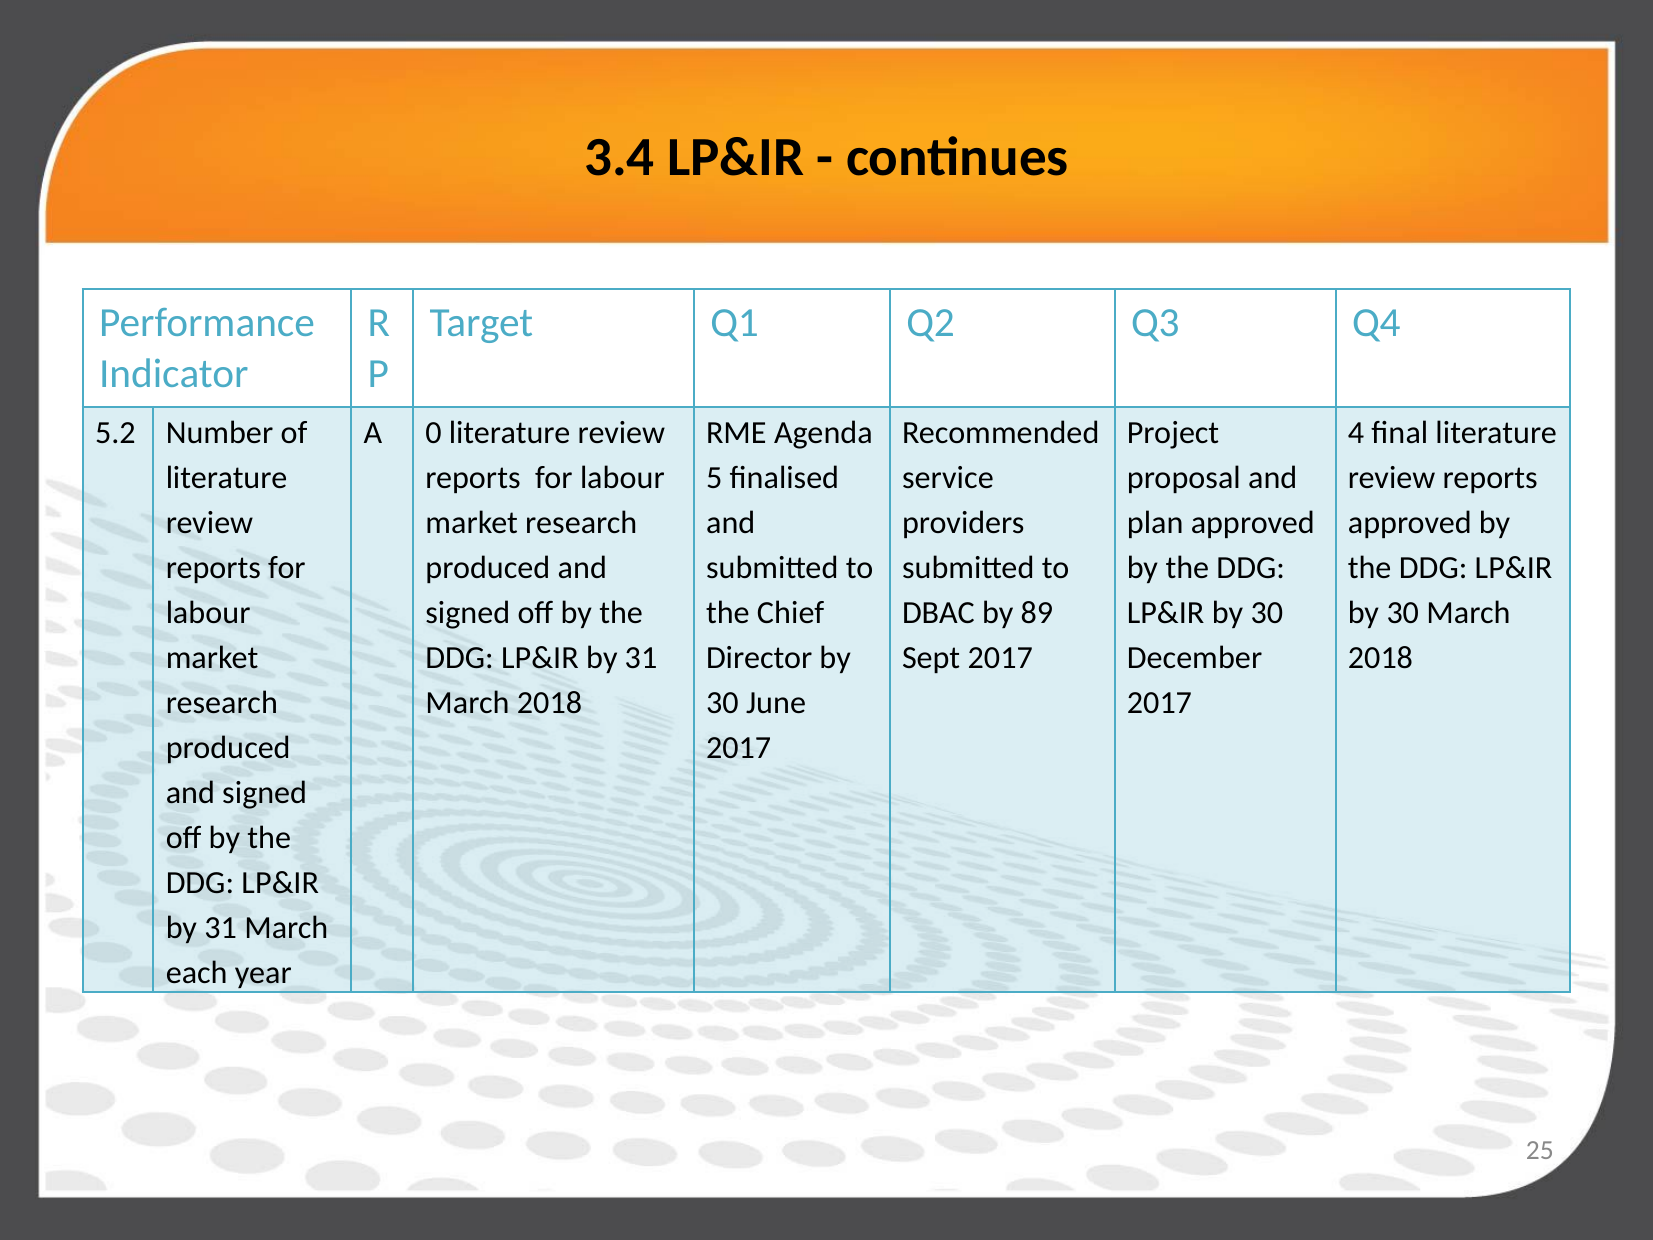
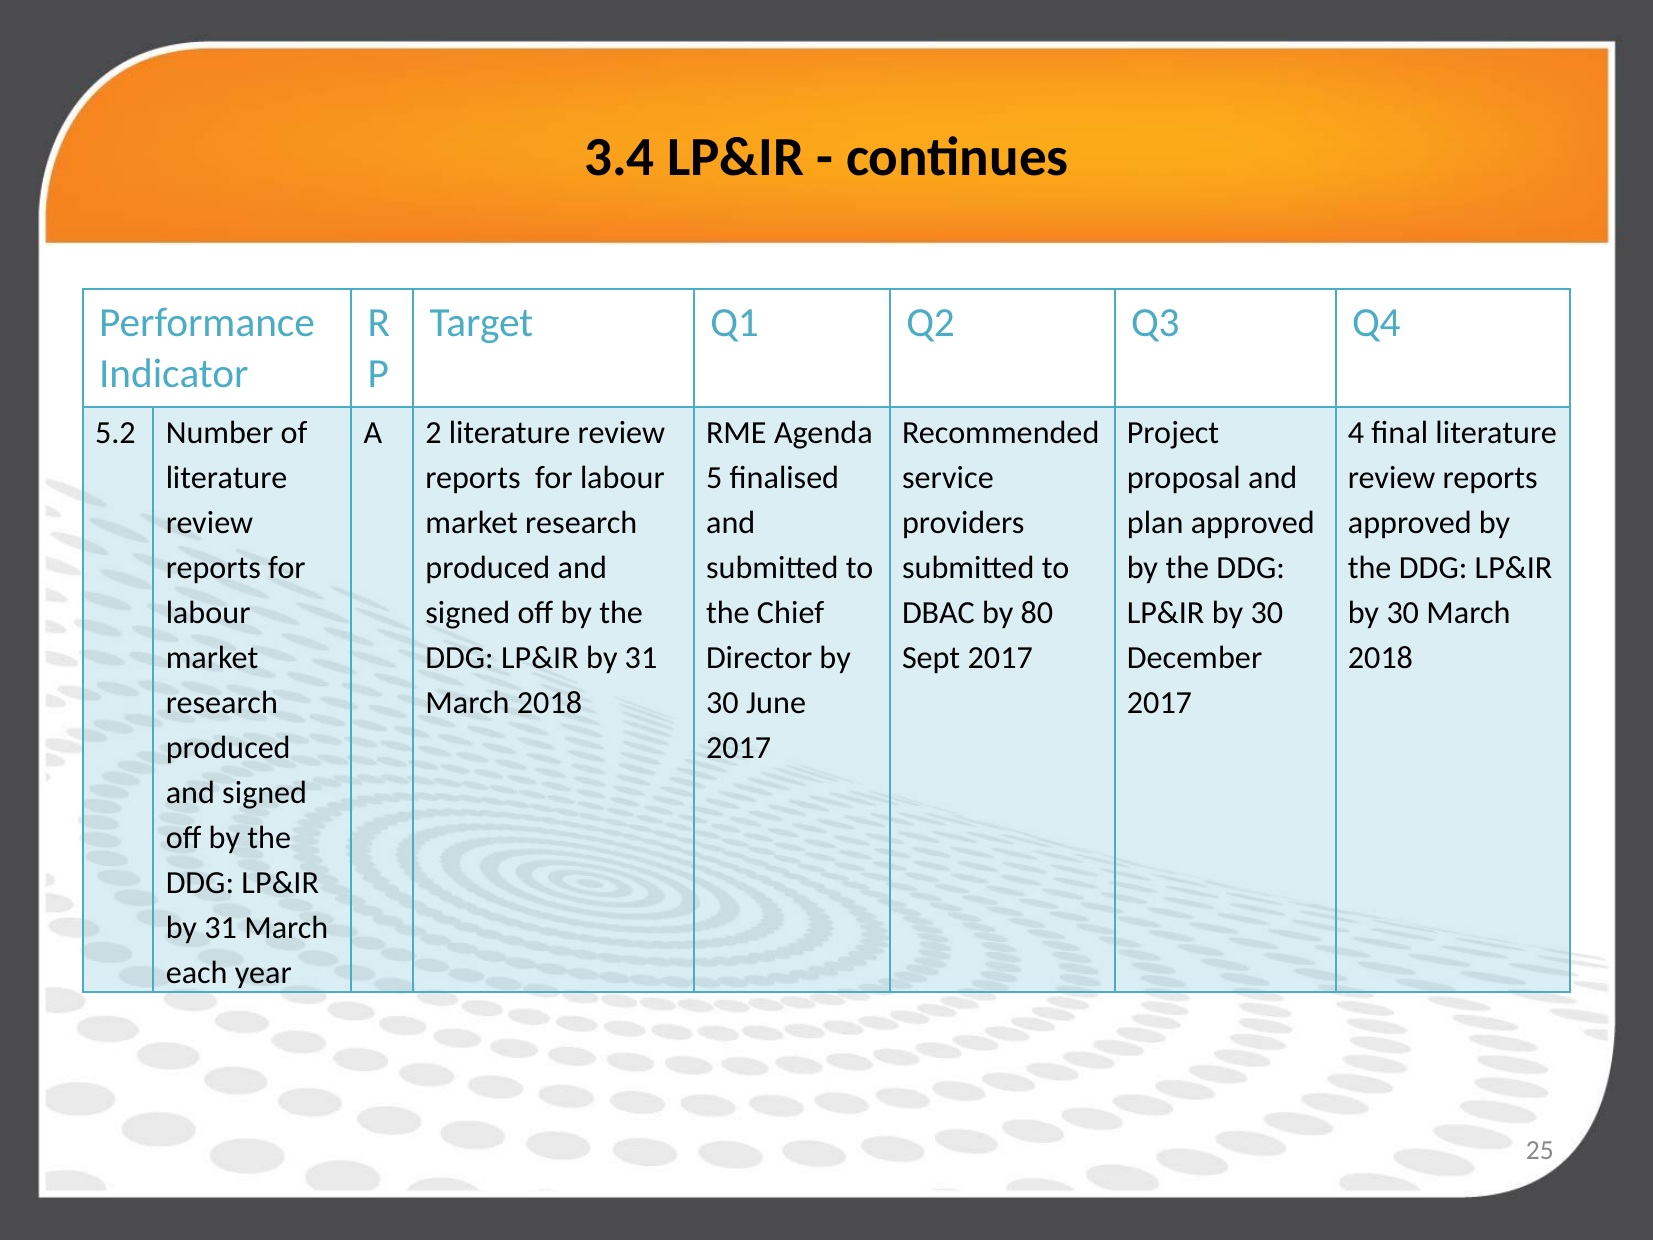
0: 0 -> 2 (434, 433)
89: 89 -> 80 (1037, 612)
